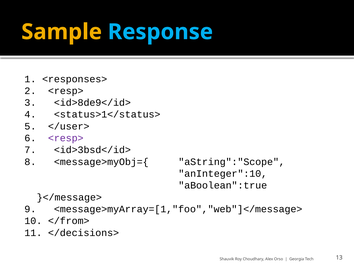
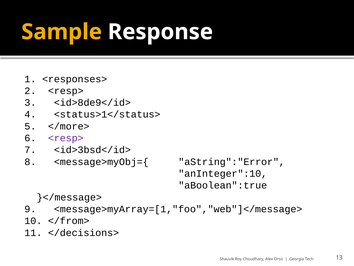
Response colour: light blue -> white (160, 32)
</user>: </user> -> </more> (69, 126)
aString":"Scope: aString":"Scope -> aString":"Error (232, 161)
